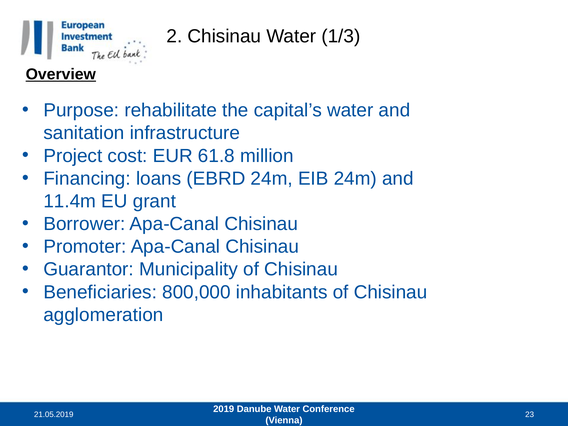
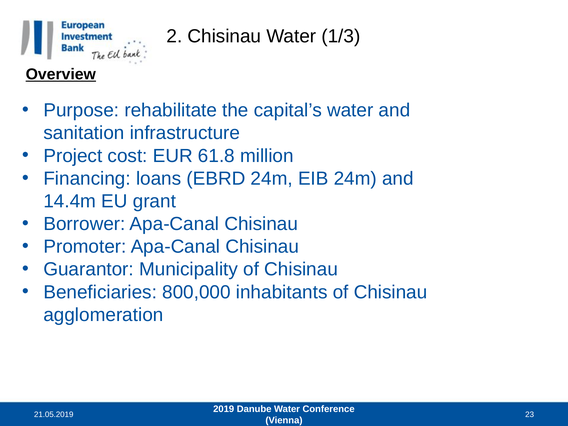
11.4m: 11.4m -> 14.4m (70, 201)
